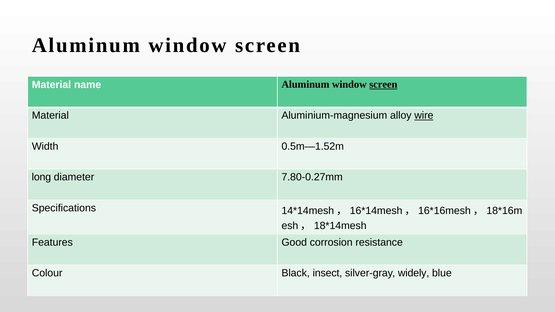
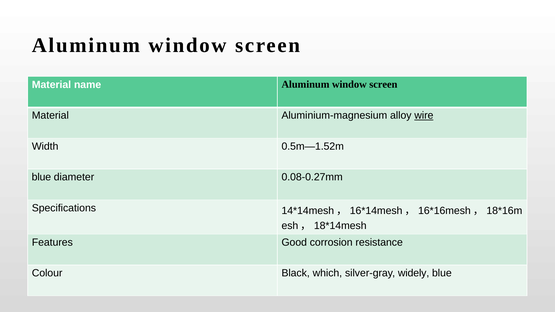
screen underline: present -> none (383, 85)
long: long -> blue (41, 177)
7.80-0.27mm: 7.80-0.27mm -> 0.08-0.27mm (312, 177)
insect: insect -> which (327, 273)
